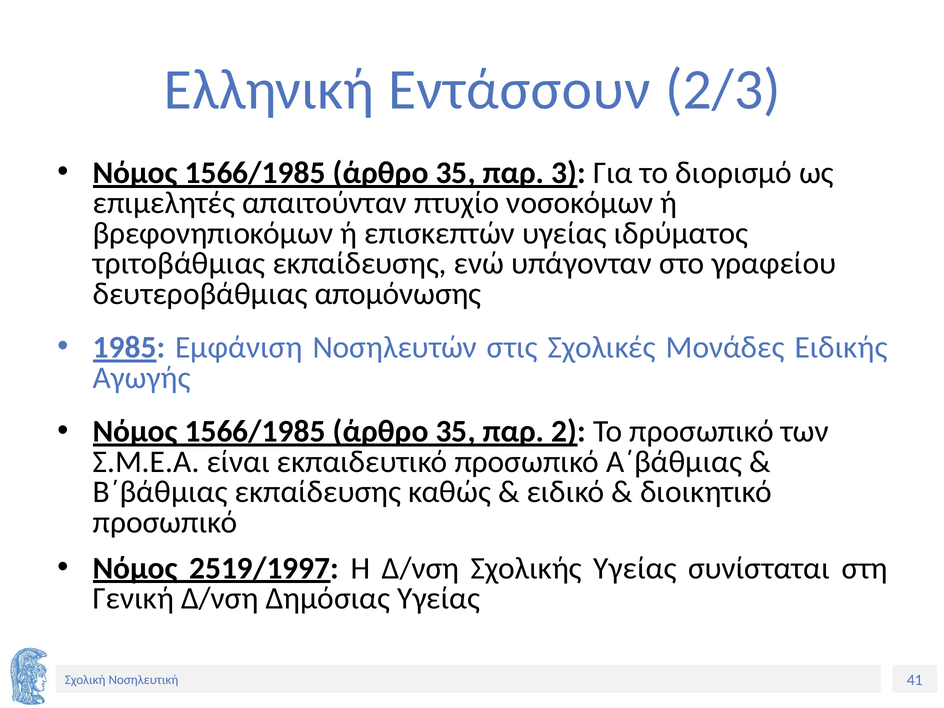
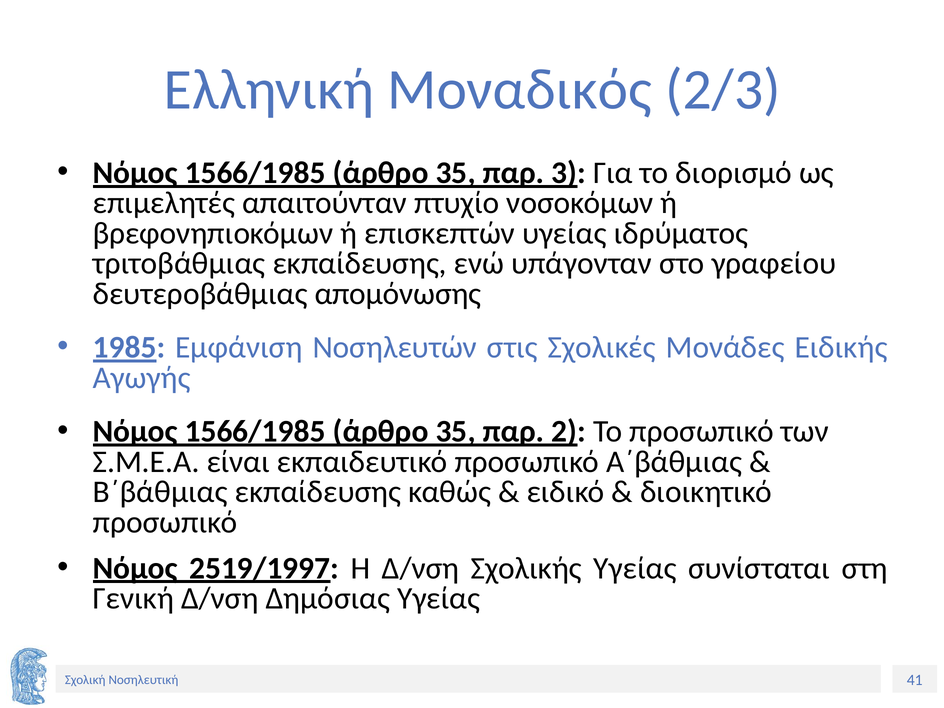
Εντάσσουν: Εντάσσουν -> Μοναδικός (520, 90)
